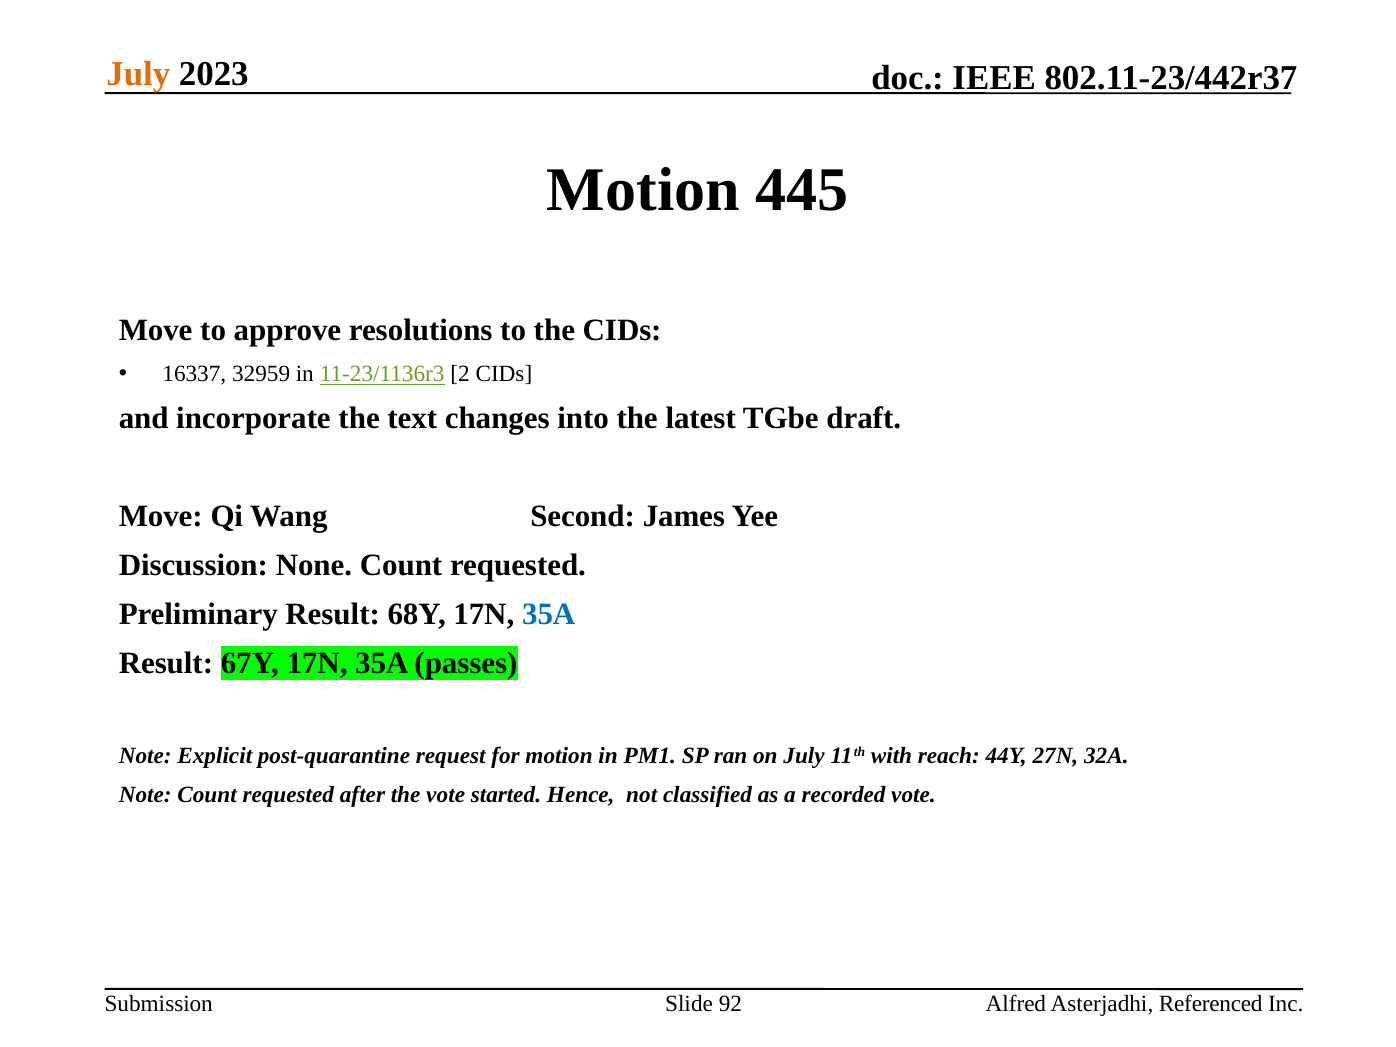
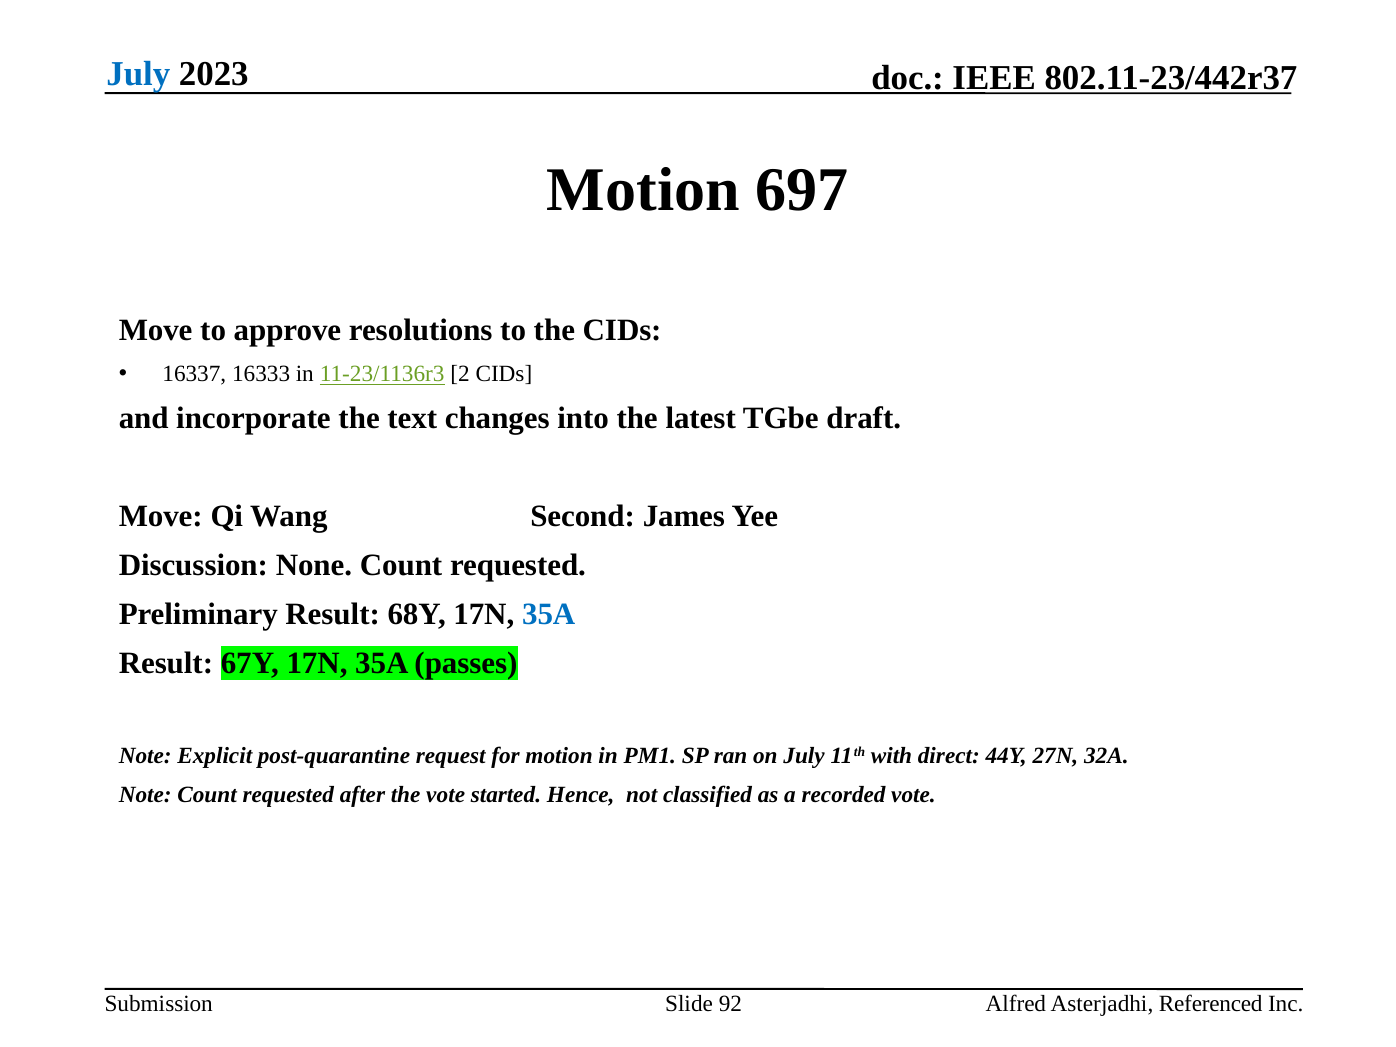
July colour: orange -> blue (138, 74)
445: 445 -> 697 (802, 190)
32959: 32959 -> 16333 (261, 374)
reach: reach -> direct (949, 756)
